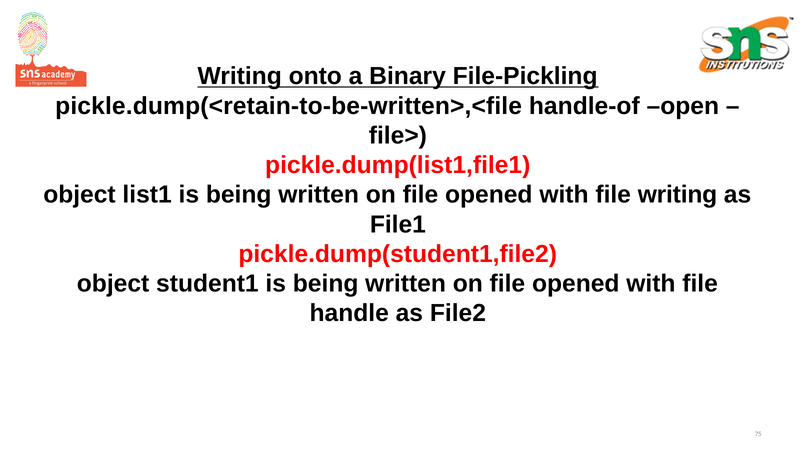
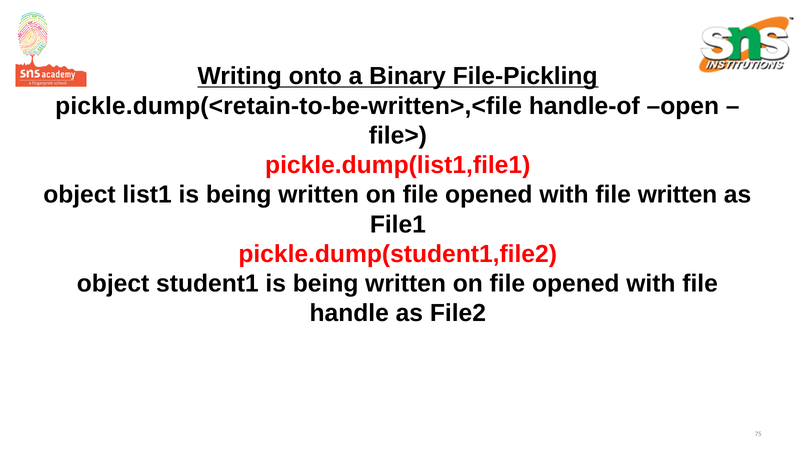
file writing: writing -> written (678, 195)
